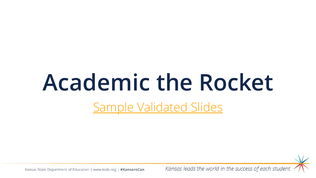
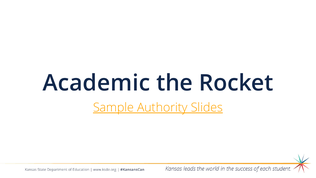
Validated: Validated -> Authority (162, 107)
